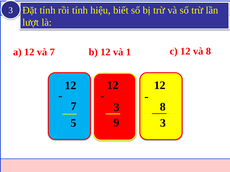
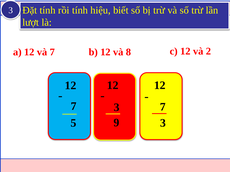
1: 1 -> 8 (128, 52)
và 8: 8 -> 2 (208, 51)
3 8: 8 -> 7 (163, 107)
